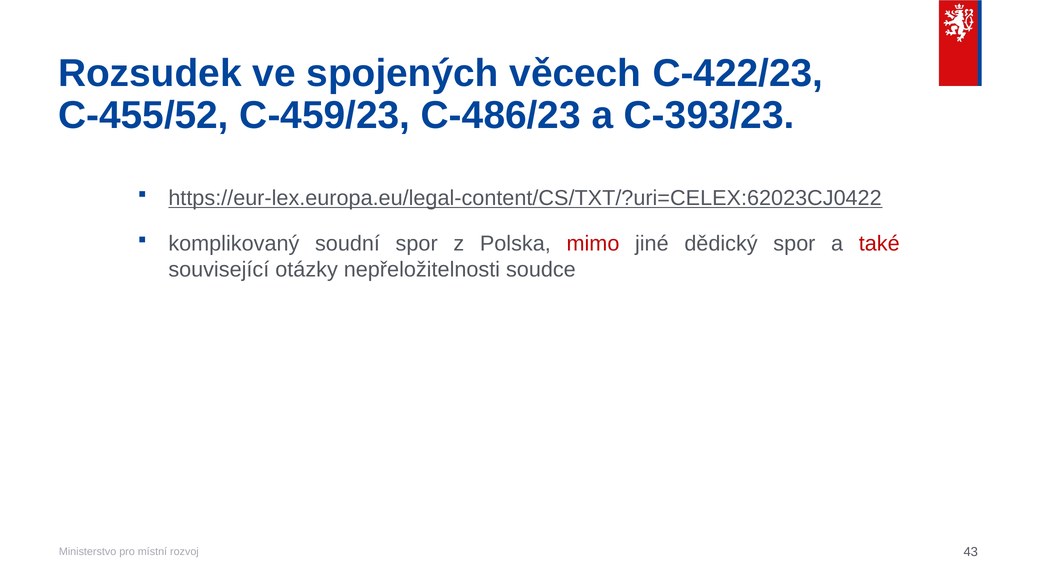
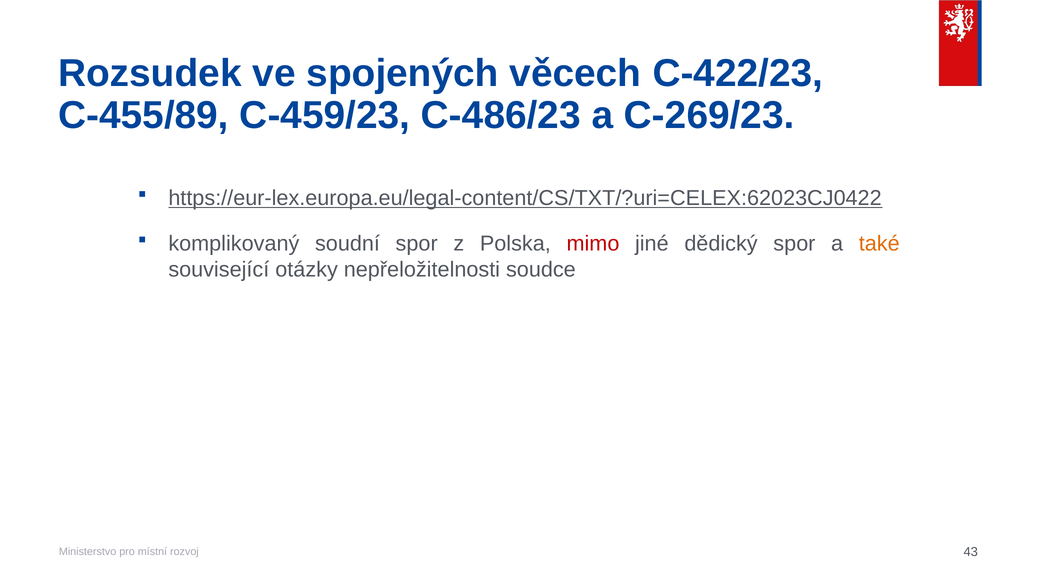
C-455/52: C-455/52 -> C-455/89 (143, 115)
C-393/23: C-393/23 -> C-269/23 (709, 115)
také colour: red -> orange (879, 244)
